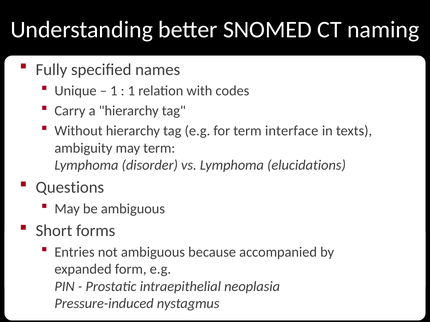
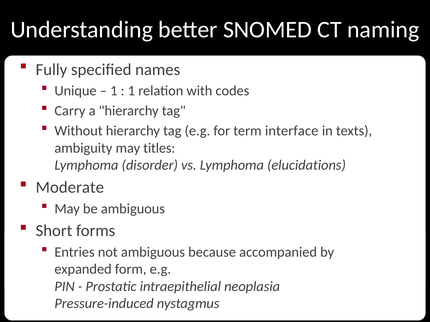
may term: term -> titles (159, 148)
Questions: Questions -> Moderate (70, 188)
